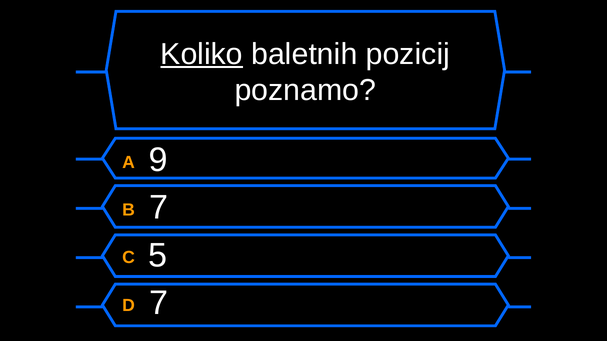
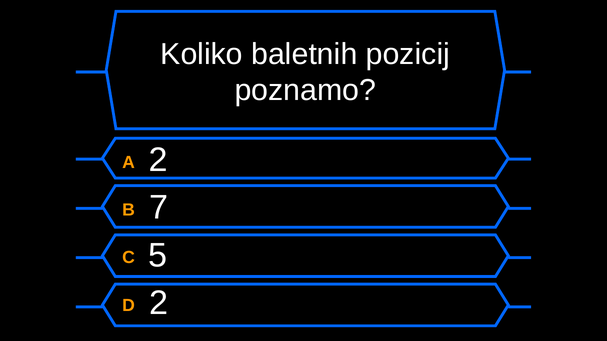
Koliko underline: present -> none (202, 54)
A 9: 9 -> 2 (158, 160)
D 7: 7 -> 2 (159, 303)
